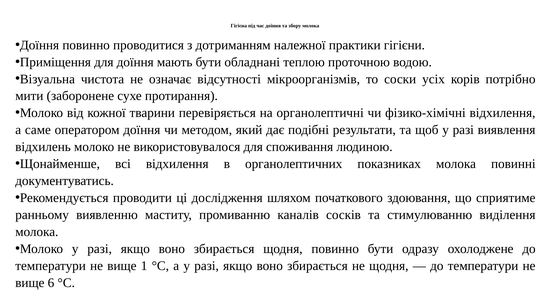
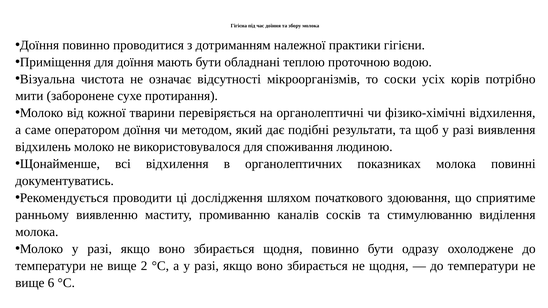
1: 1 -> 2 (144, 266)
